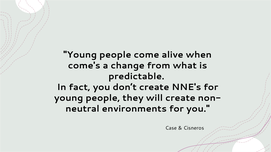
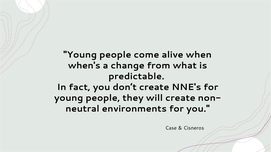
come's: come's -> when's (84, 66)
